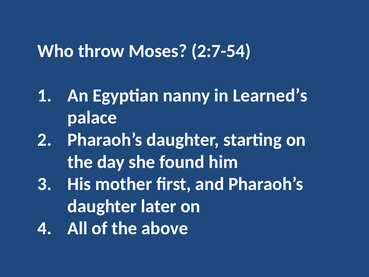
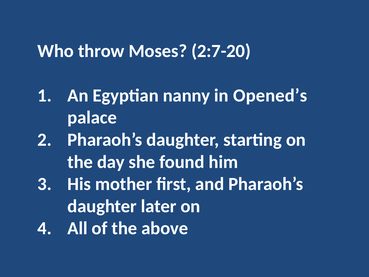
2:7-54: 2:7-54 -> 2:7-20 (221, 51)
Learned’s: Learned’s -> Opened’s (270, 95)
